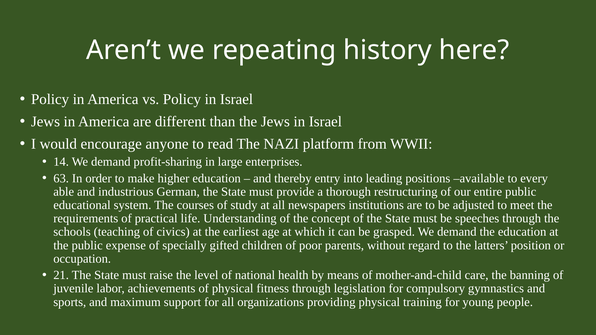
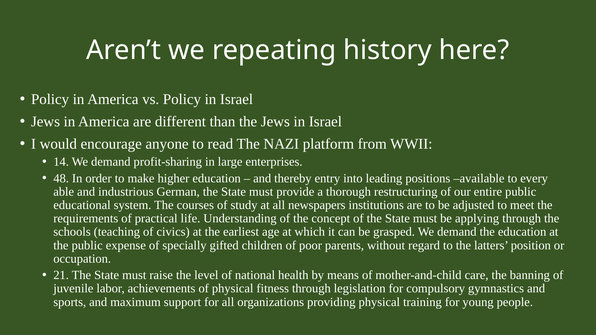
63: 63 -> 48 (61, 178)
speeches: speeches -> applying (477, 219)
